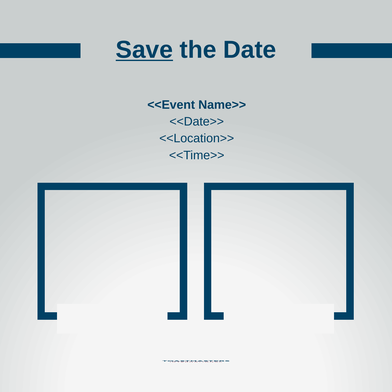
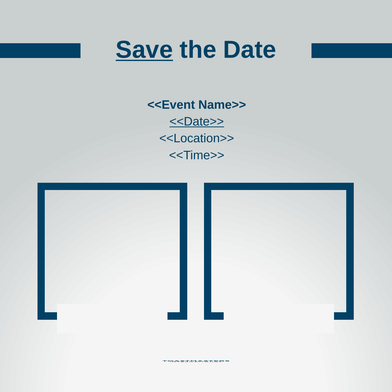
<<Date>> underline: none -> present (197, 122)
